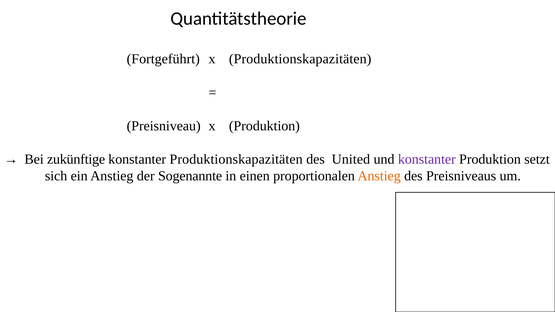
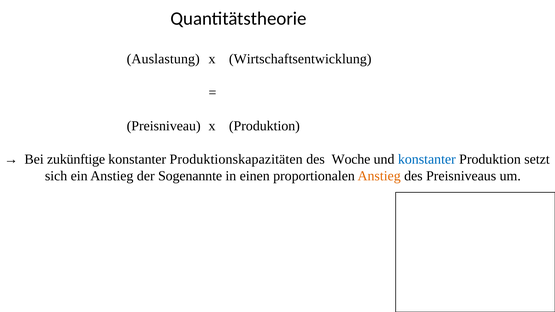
Fortgeführt: Fortgeführt -> Auslastung (163, 59)
x Produktionskapazitäten: Produktionskapazitäten -> Wirtschaftsentwicklung (300, 59)
United: United -> Woche (351, 159)
konstanter colour: purple -> blue (427, 159)
